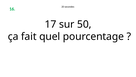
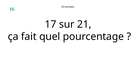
50: 50 -> 21 (84, 24)
